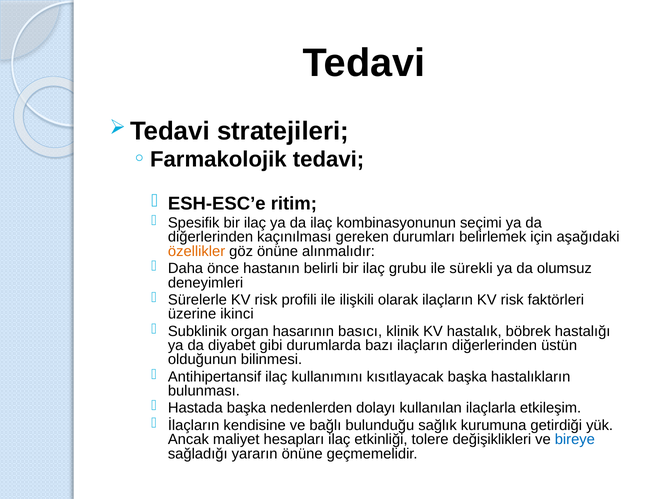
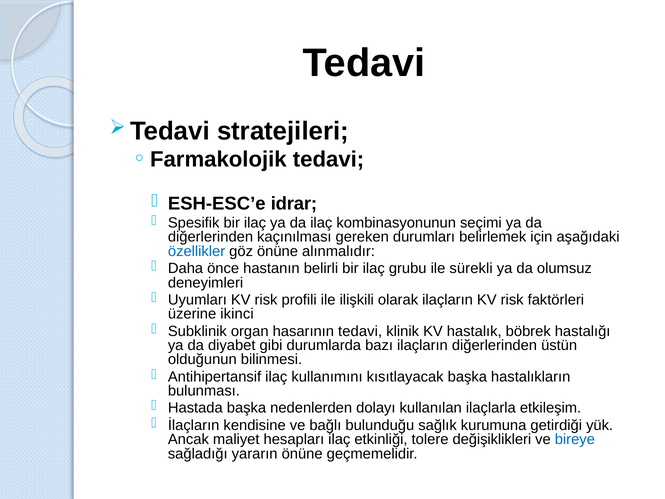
ritim: ritim -> idrar (294, 204)
özellikler colour: orange -> blue (197, 251)
Sürelerle: Sürelerle -> Uyumları (197, 300)
hasarının basıcı: basıcı -> tedavi (360, 331)
